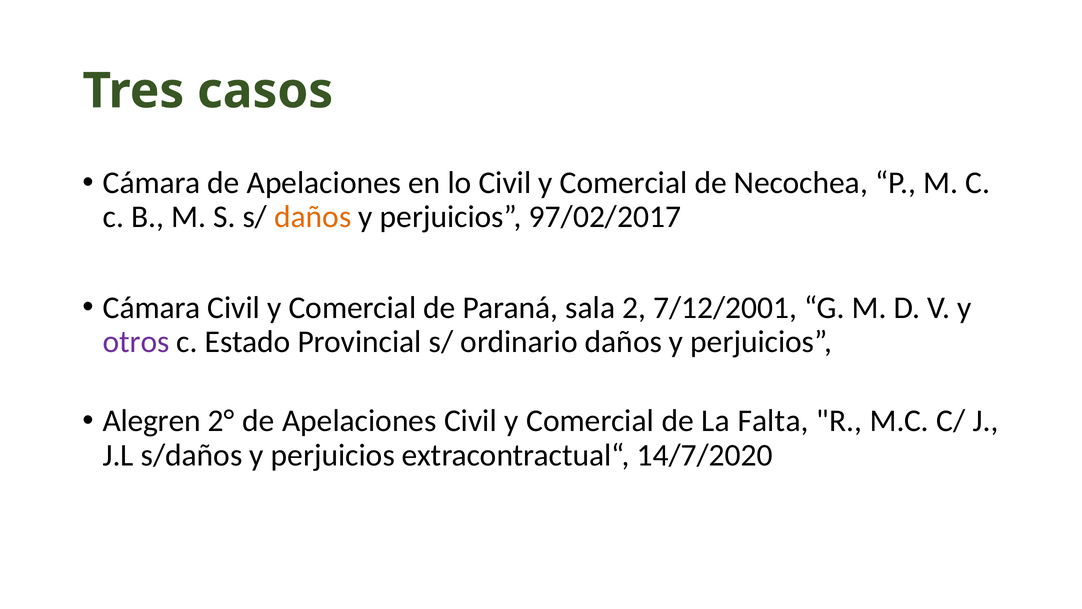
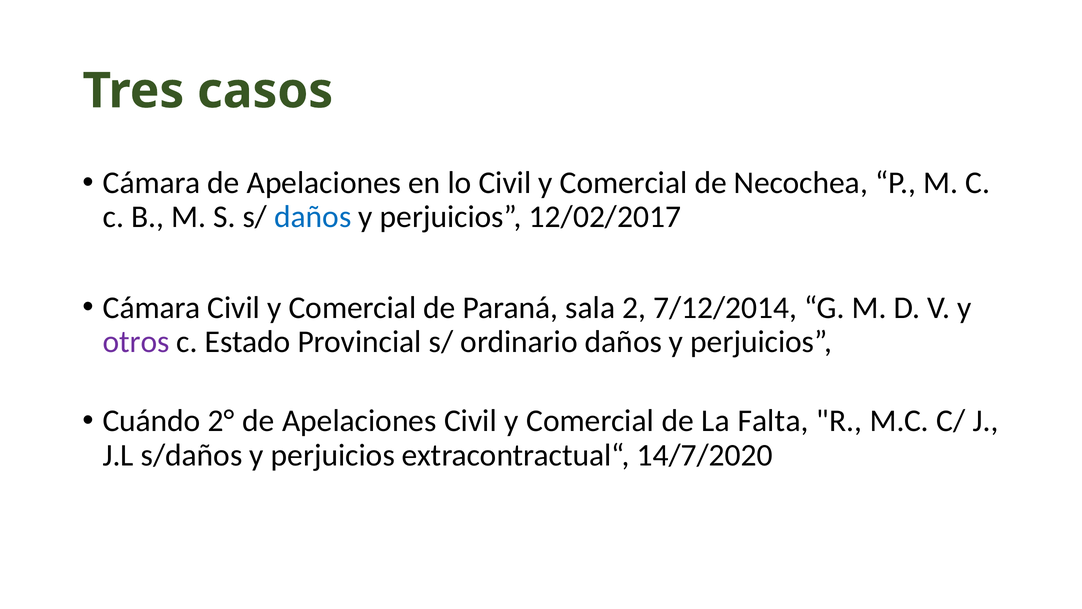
daños colour: orange -> blue (313, 217)
97/02/2017: 97/02/2017 -> 12/02/2017 (605, 217)
7/12/2001: 7/12/2001 -> 7/12/2014 (725, 307)
Alegren: Alegren -> Cuándo (152, 421)
